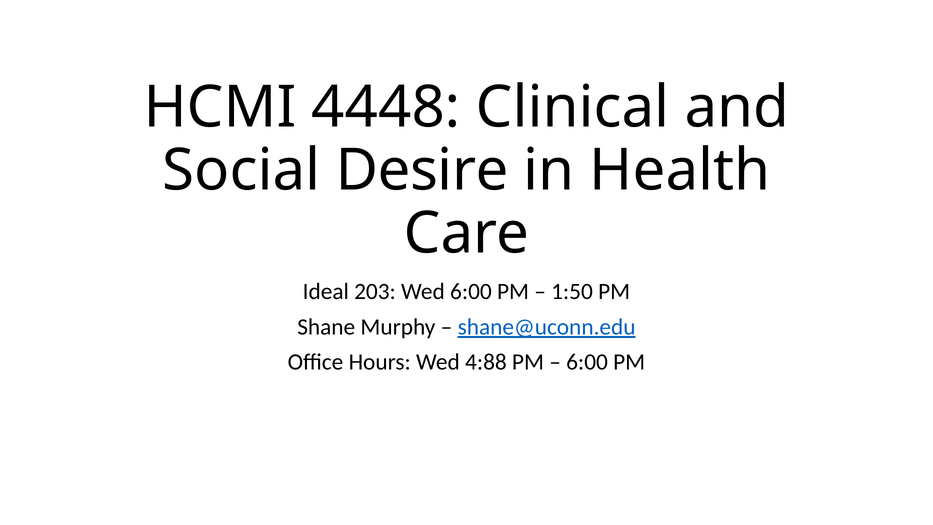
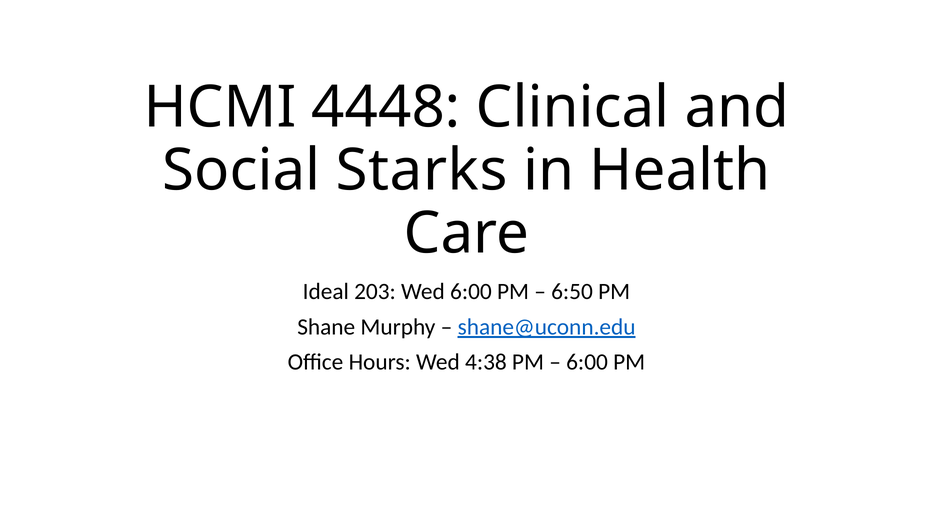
Desire: Desire -> Starks (422, 170)
1:50: 1:50 -> 6:50 (572, 292)
4:88: 4:88 -> 4:38 (486, 362)
